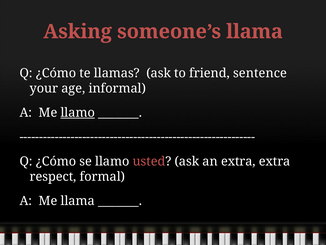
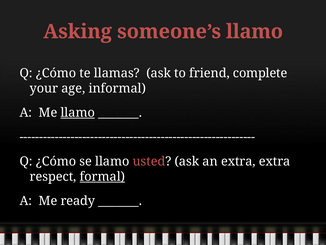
someone’s llama: llama -> llamo (254, 32)
sentence: sentence -> complete (260, 73)
formal underline: none -> present (102, 176)
Me llama: llama -> ready (78, 201)
